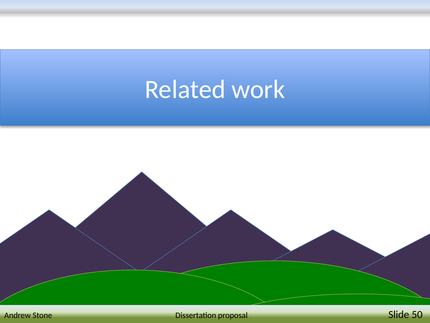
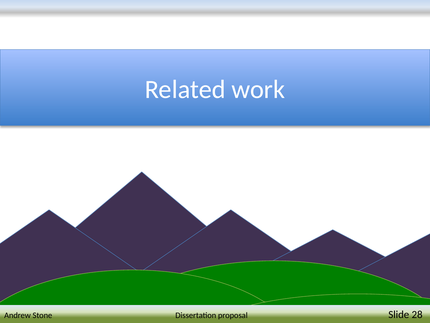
50: 50 -> 28 (417, 314)
